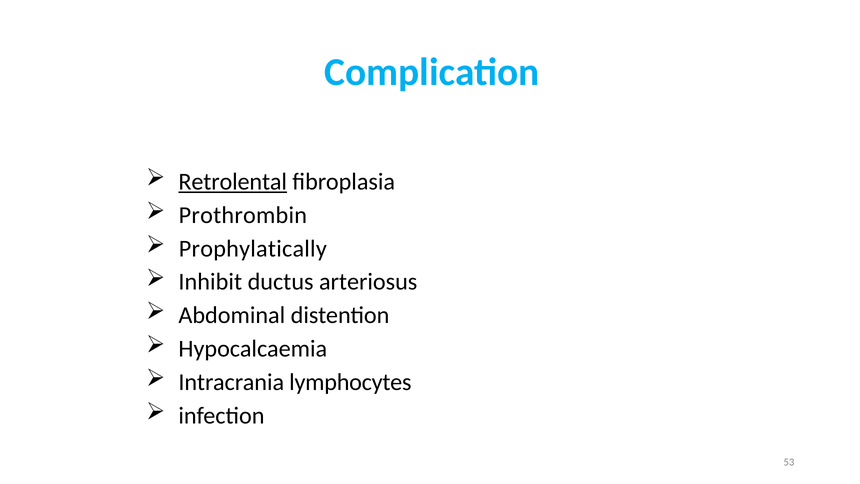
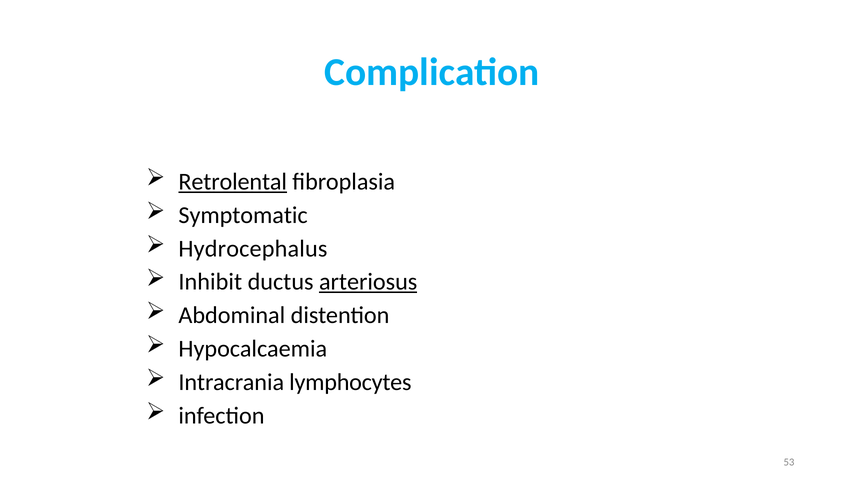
Prothrombin: Prothrombin -> Symptomatic (243, 215)
Prophylatically: Prophylatically -> Hydrocephalus (253, 248)
arteriosus underline: none -> present (368, 282)
